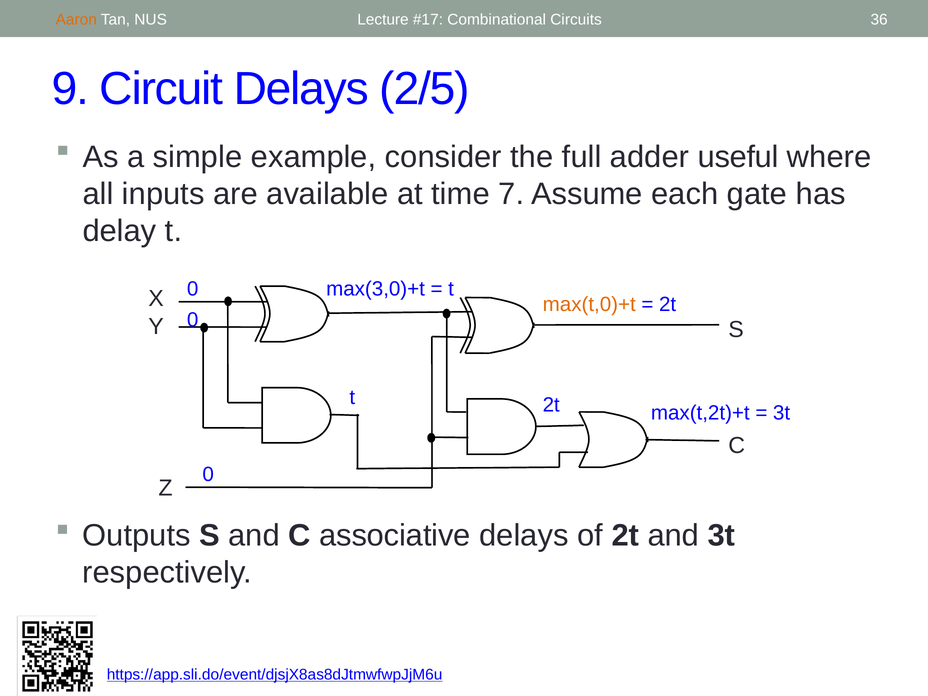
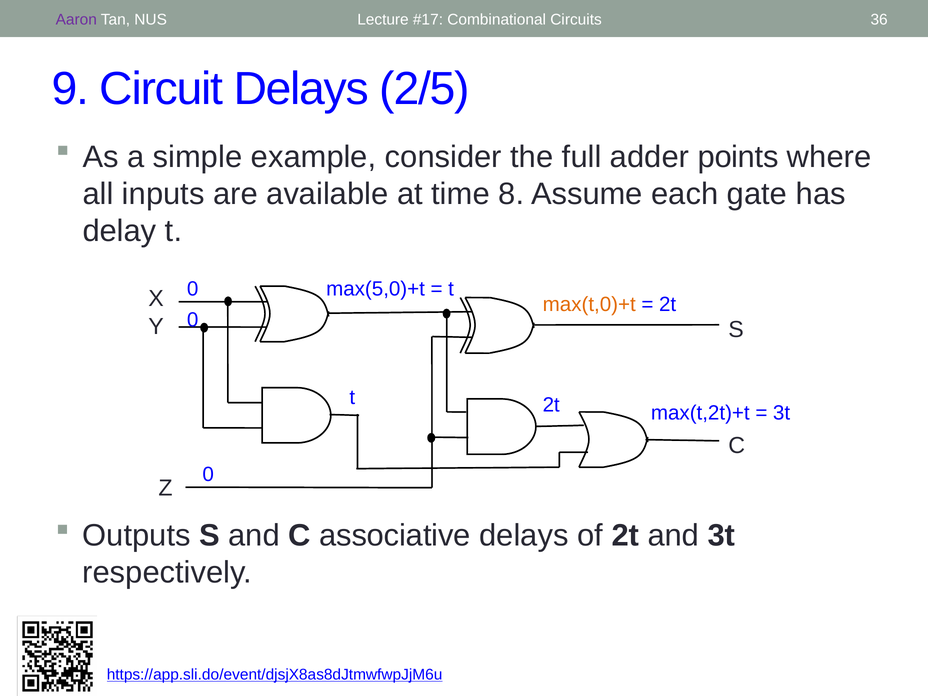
Aaron colour: orange -> purple (76, 20)
useful: useful -> points (738, 157)
7: 7 -> 8 (511, 194)
max(3,0)+t: max(3,0)+t -> max(5,0)+t (376, 289)
